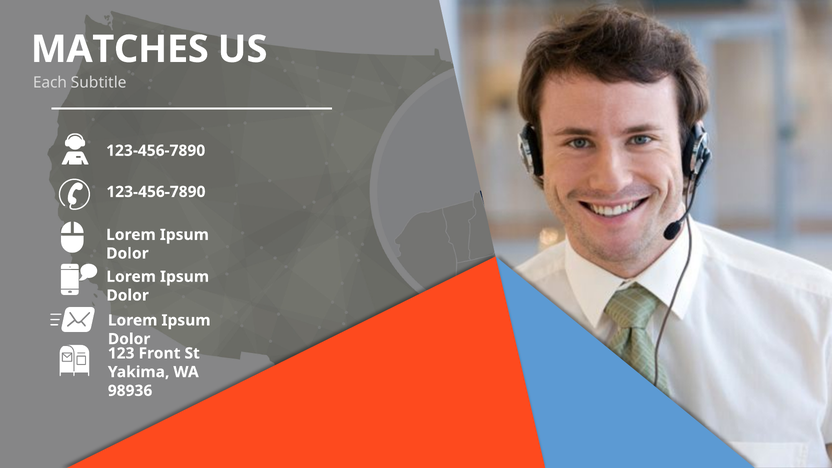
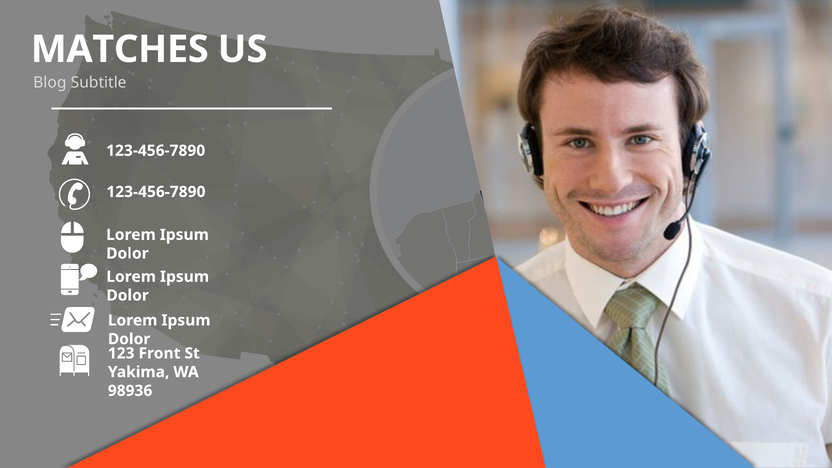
Each: Each -> Blog (50, 83)
